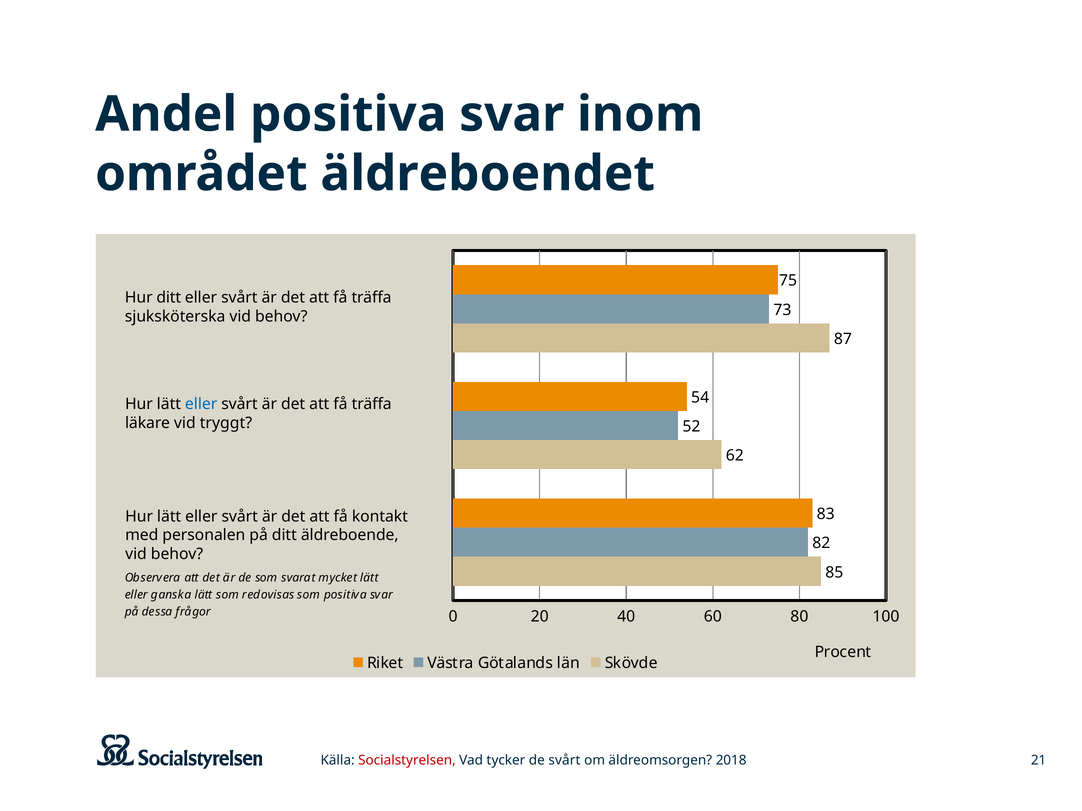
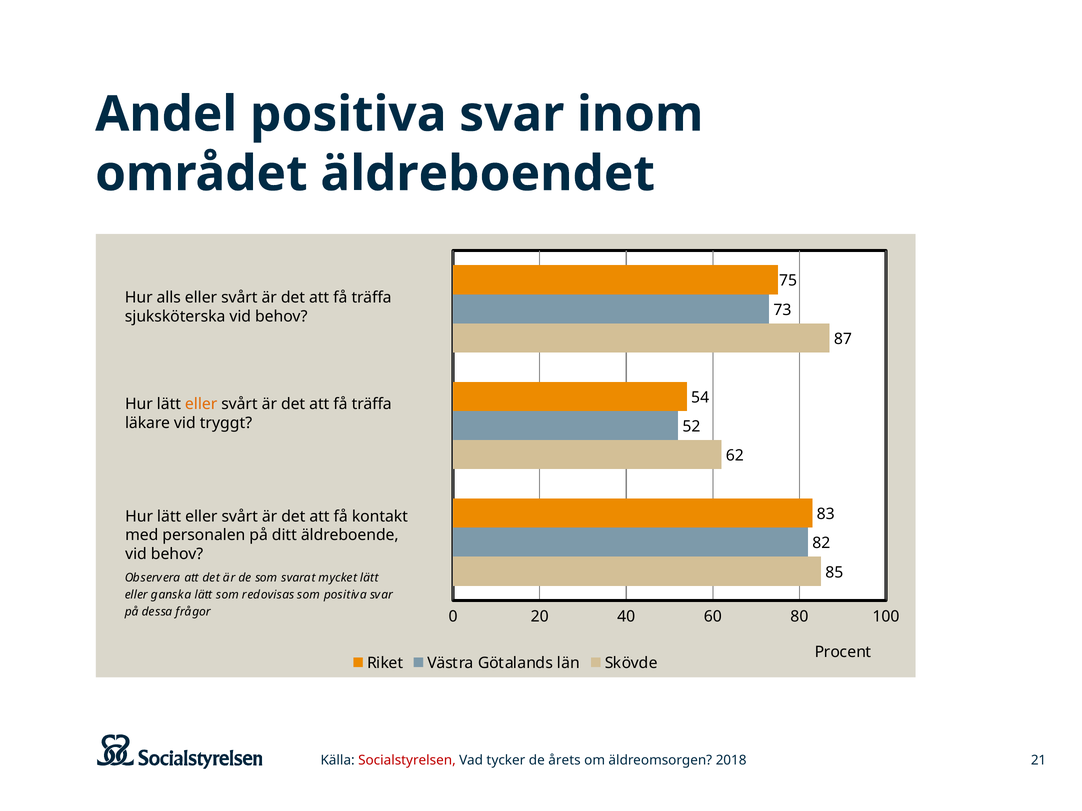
Hur ditt: ditt -> alls (169, 298)
eller colour: blue -> orange (201, 405)
de svårt: svårt -> årets (565, 761)
